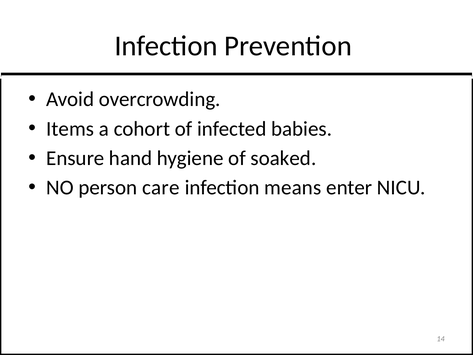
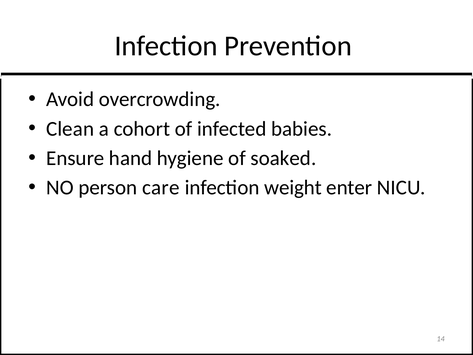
Items: Items -> Clean (70, 129)
means: means -> weight (293, 188)
